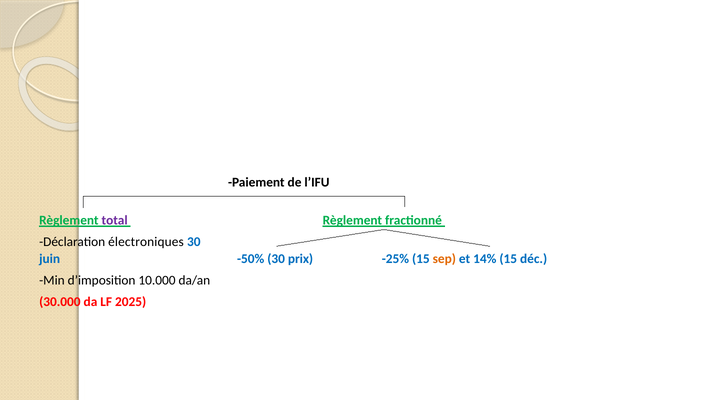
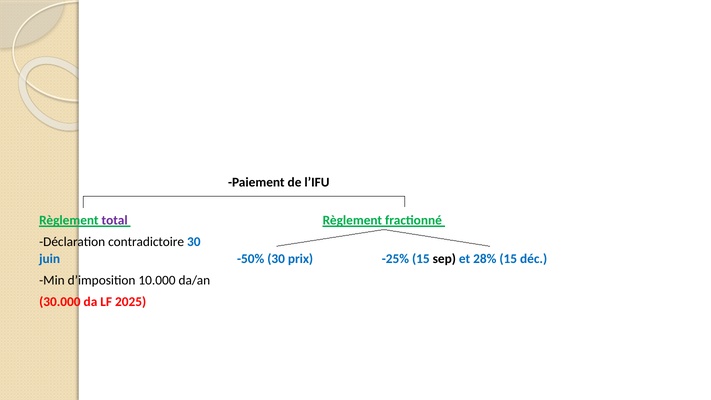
électroniques: électroniques -> contradictoire (146, 242)
sep colour: orange -> black (444, 259)
14%: 14% -> 28% (485, 259)
